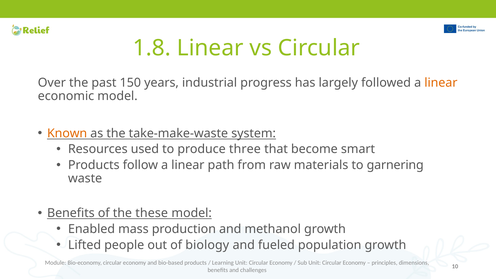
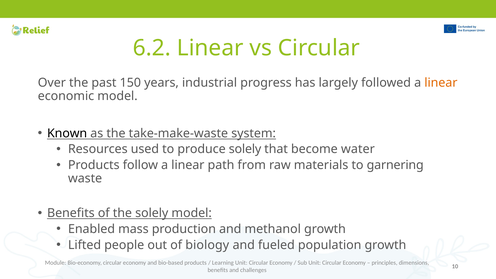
1.8: 1.8 -> 6.2 (152, 48)
Known colour: orange -> black (67, 133)
produce three: three -> solely (245, 149)
smart: smart -> water (358, 149)
the these: these -> solely (152, 213)
